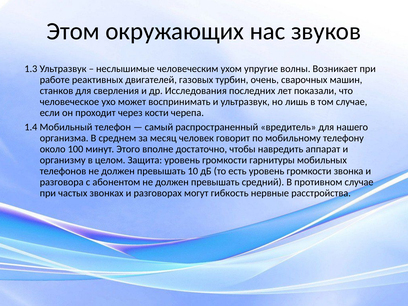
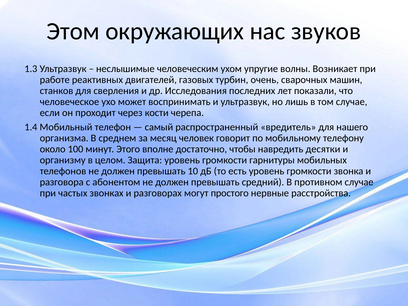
аппарат: аппарат -> десятки (323, 149)
гибкость: гибкость -> простого (230, 193)
